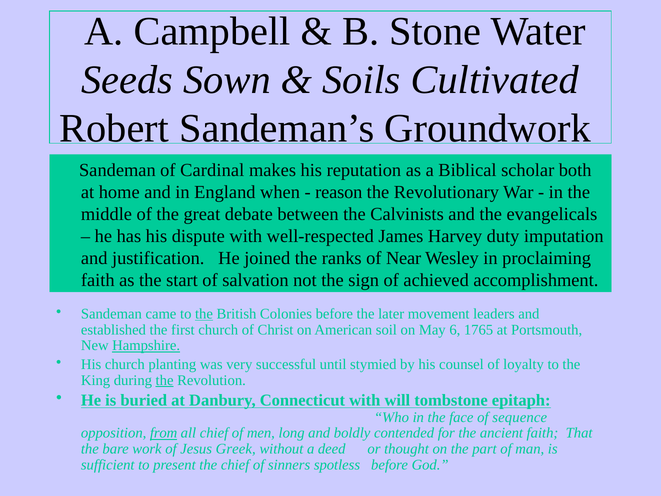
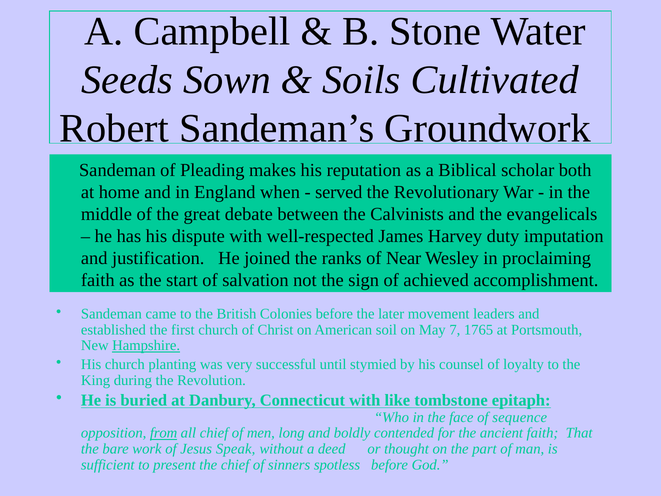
Cardinal: Cardinal -> Pleading (212, 170)
reason: reason -> served (339, 192)
the underline: present -> none (204, 314)
6: 6 -> 7 (455, 330)
the underline: present -> none (165, 380)
will: will -> like (397, 400)
Greek: Greek -> Speak (236, 449)
